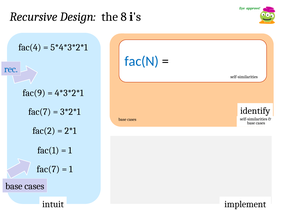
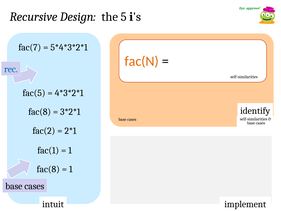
8: 8 -> 5 (124, 17)
fac(4: fac(4 -> fac(7 (30, 47)
fac(N colour: blue -> orange (142, 61)
fac(9: fac(9 -> fac(5 (34, 93)
fac(7: fac(7 -> fac(8 (40, 112)
fac(7: fac(7 -> fac(8 (48, 169)
